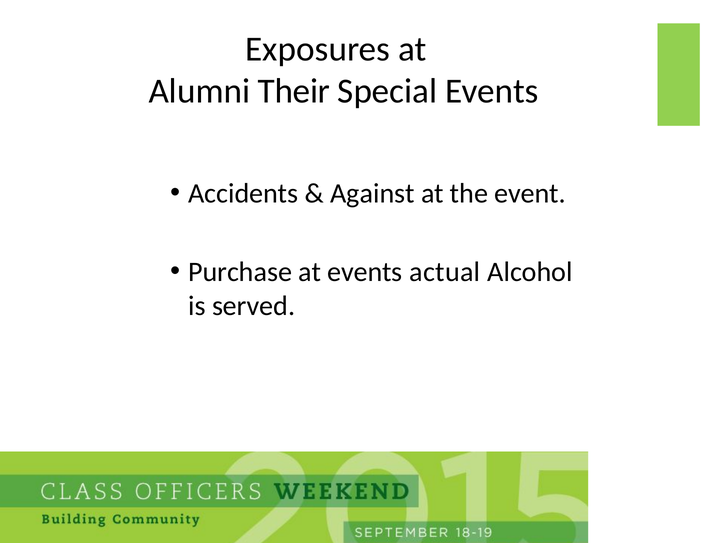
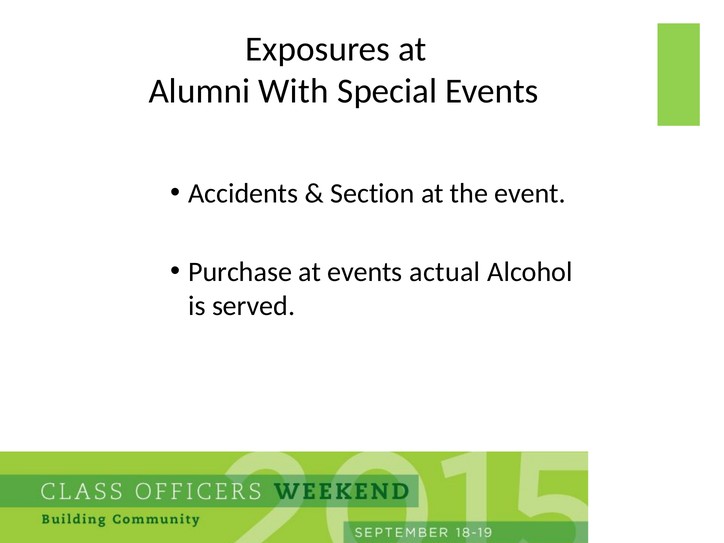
Their: Their -> With (294, 91)
Against: Against -> Section (372, 193)
